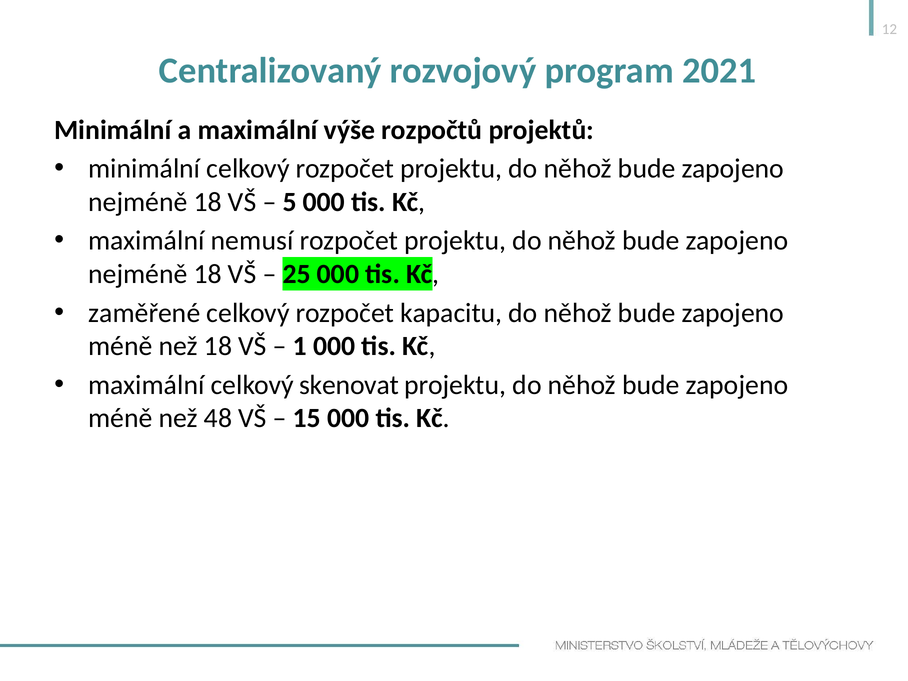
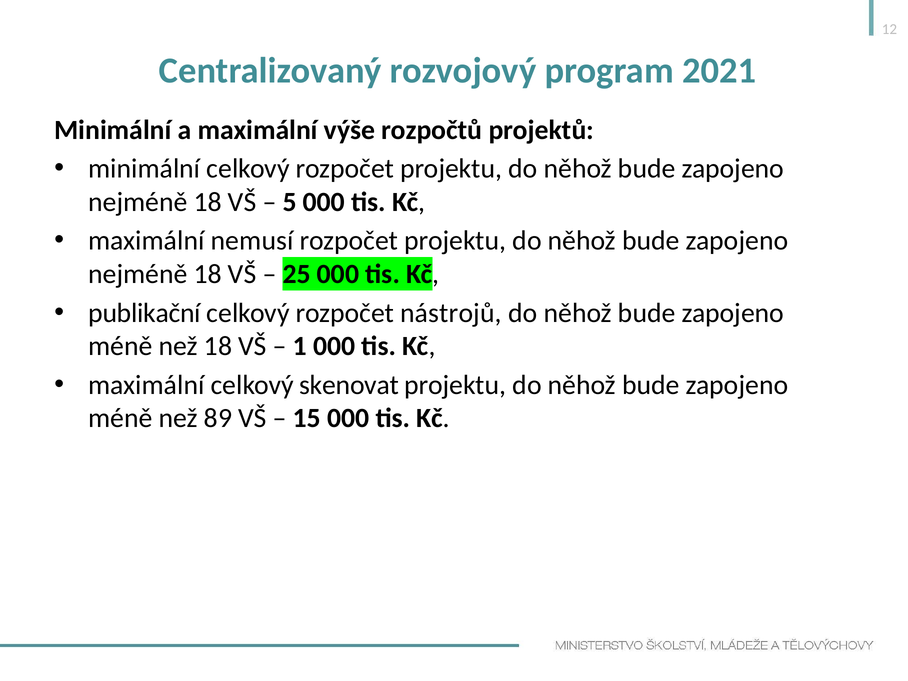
zaměřené: zaměřené -> publikační (144, 313)
kapacitu: kapacitu -> nástrojů (451, 313)
48: 48 -> 89 (218, 418)
